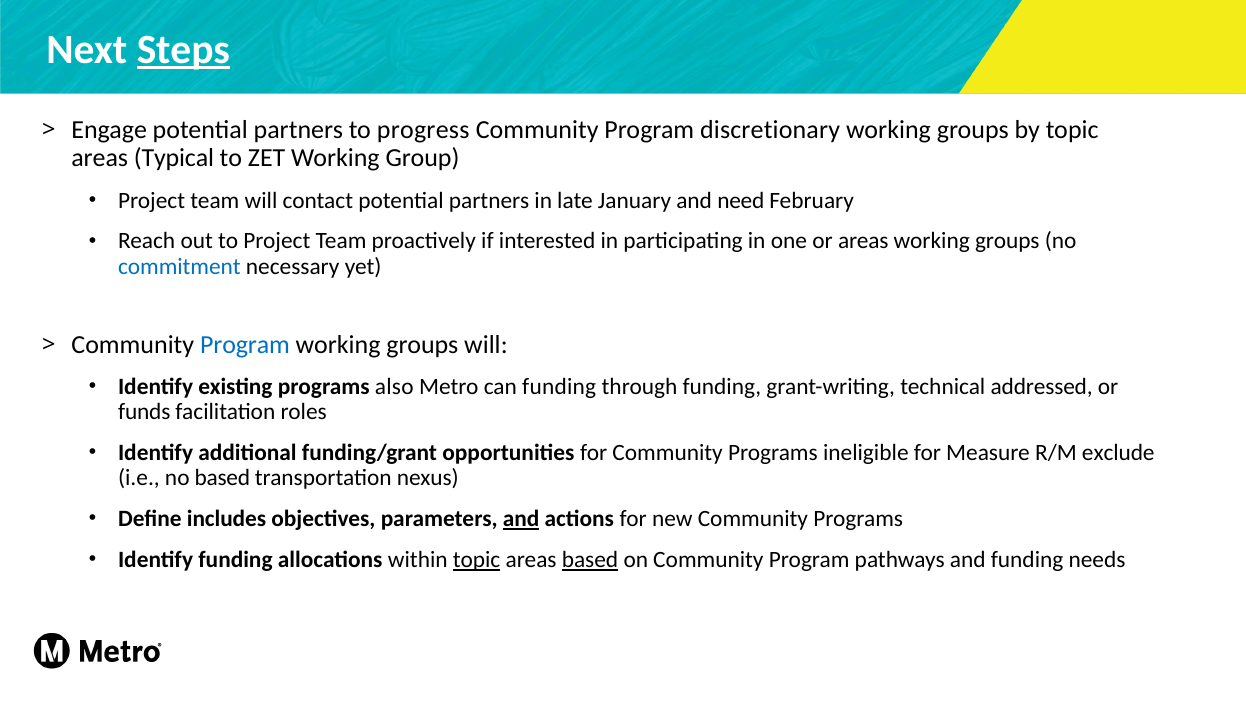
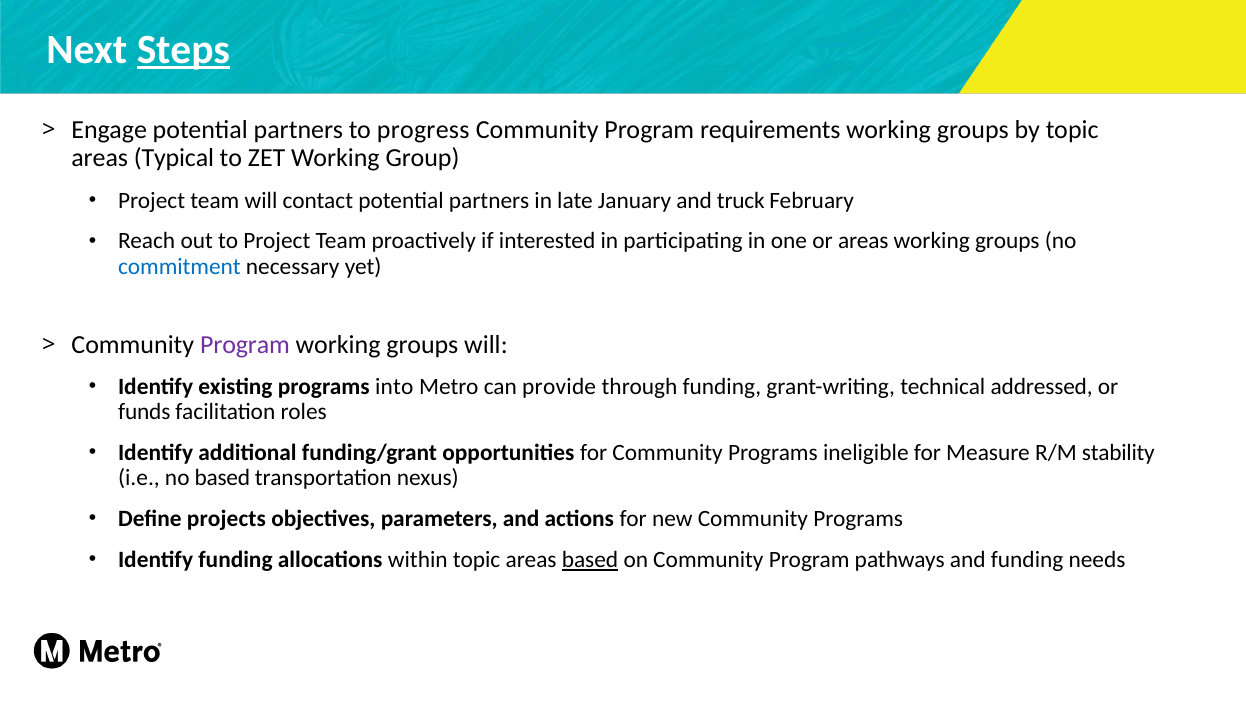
discretionary: discretionary -> requirements (770, 130)
need: need -> truck (741, 200)
Program colour: blue -> purple (245, 344)
also: also -> into (394, 387)
can funding: funding -> provide (559, 387)
exclude: exclude -> stability (1118, 453)
includes: includes -> projects (226, 519)
and underline: present -> none (521, 519)
topic underline: present -> none (477, 560)
